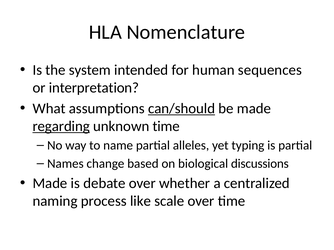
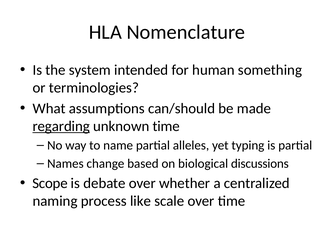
sequences: sequences -> something (270, 70)
interpretation: interpretation -> terminologies (94, 88)
can/should underline: present -> none (182, 109)
Made: Made -> Scope (50, 184)
